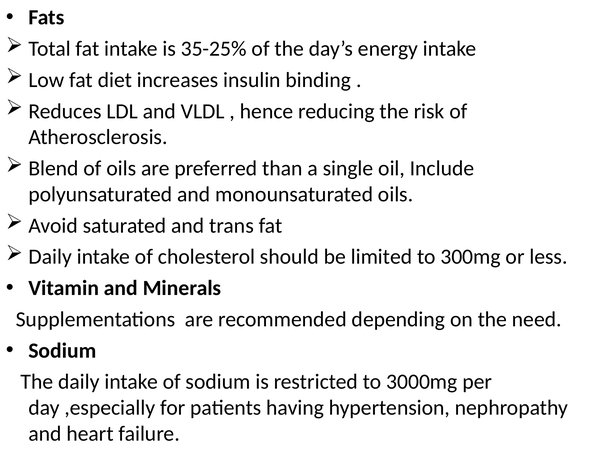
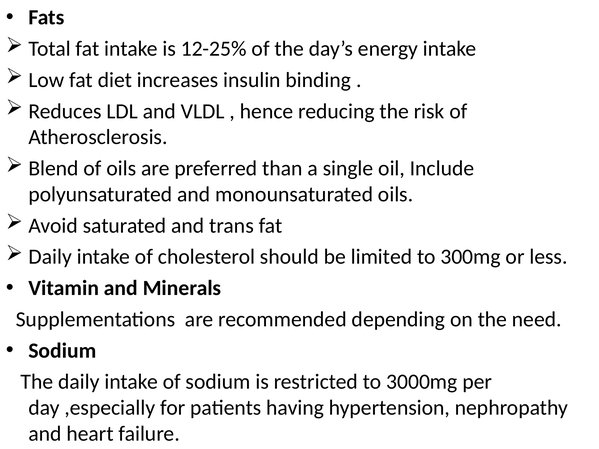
35-25%: 35-25% -> 12-25% (214, 49)
